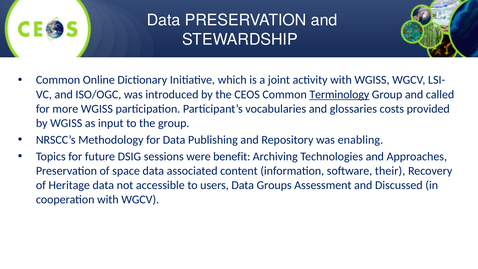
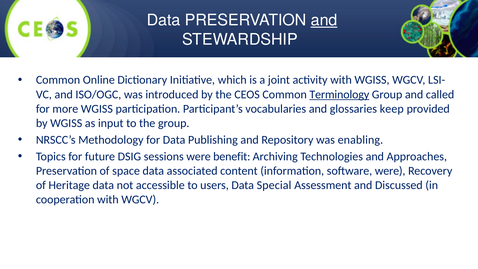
and underline: none -> present (324, 20)
costs: costs -> keep (392, 109)
software their: their -> were (390, 171)
Groups: Groups -> Special (274, 185)
